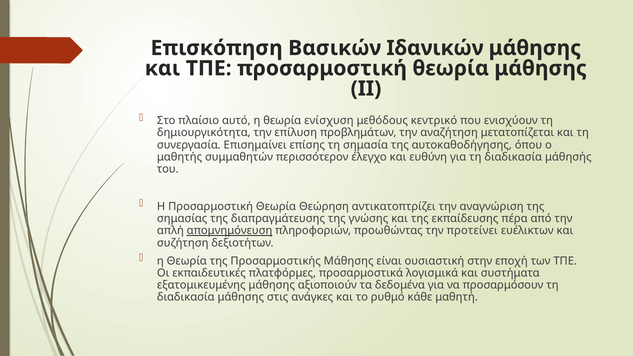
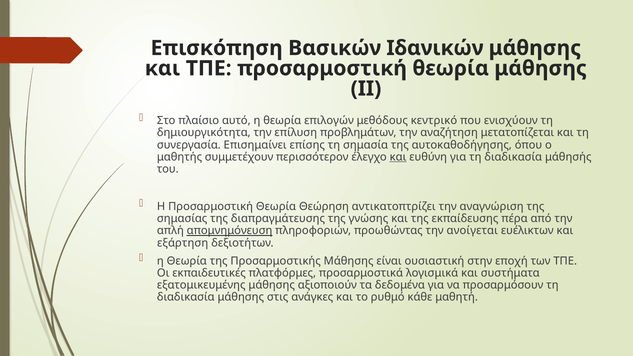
ενίσχυση: ενίσχυση -> επιλογών (329, 121)
συμμαθητών: συμμαθητών -> συμμετέχουν (239, 157)
και underline: none -> present (398, 157)
προτείνει: προτείνει -> ανοίγεται (472, 231)
συζήτηση: συζήτηση -> εξάρτηση (183, 243)
